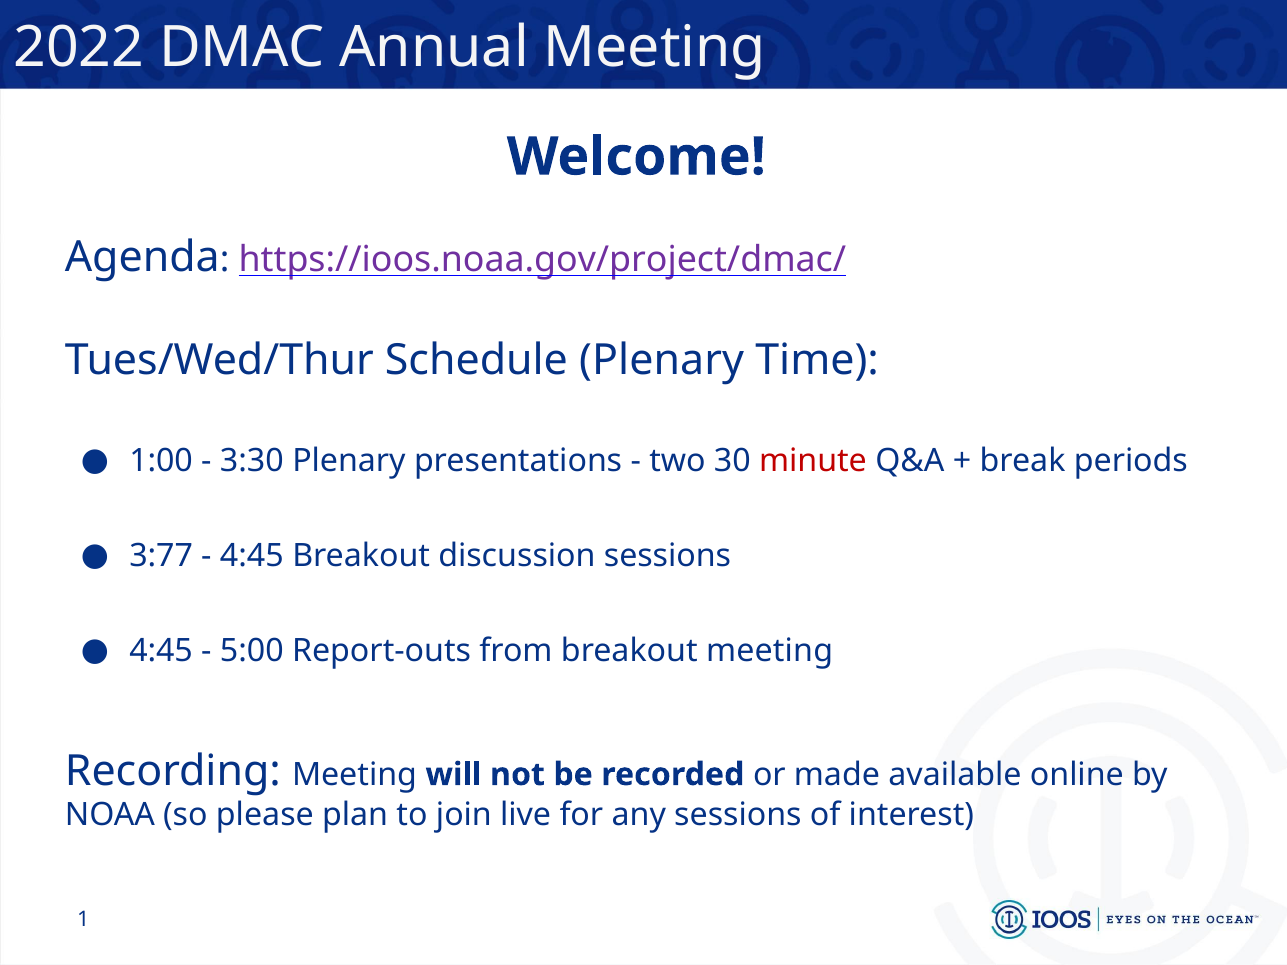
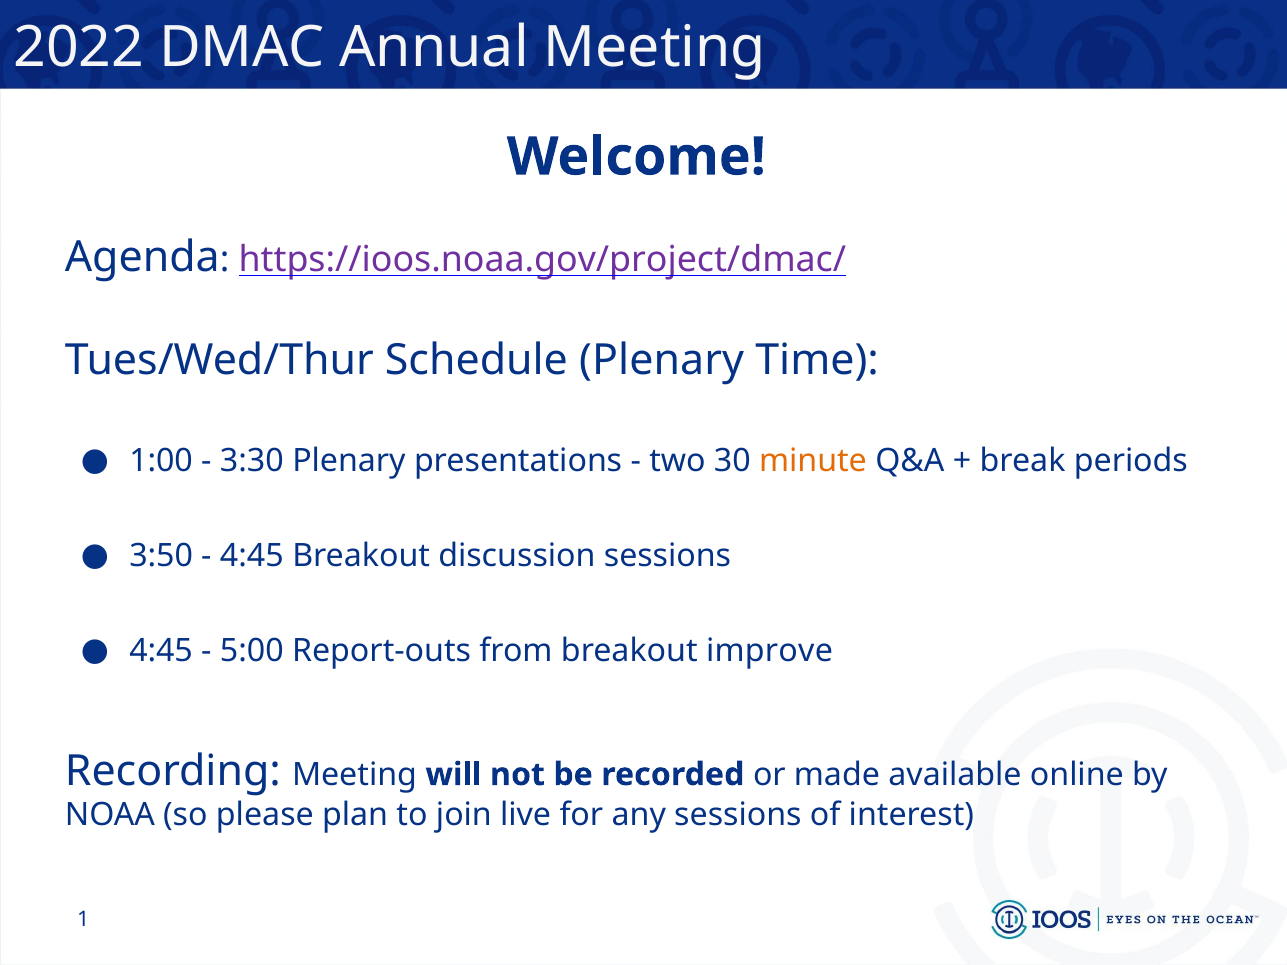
minute colour: red -> orange (813, 461)
3:77: 3:77 -> 3:50 (161, 556)
breakout meeting: meeting -> improve (769, 651)
